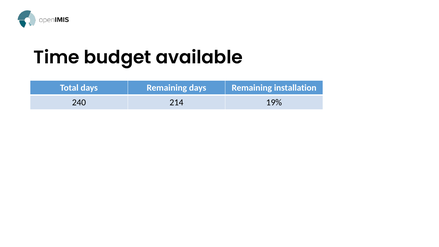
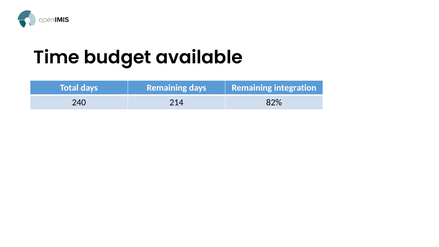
installation: installation -> integration (295, 88)
19%: 19% -> 82% (274, 102)
